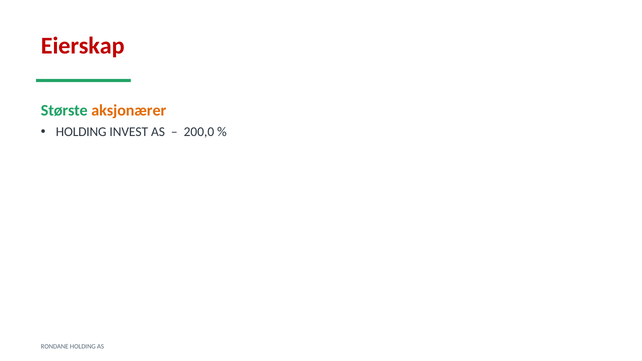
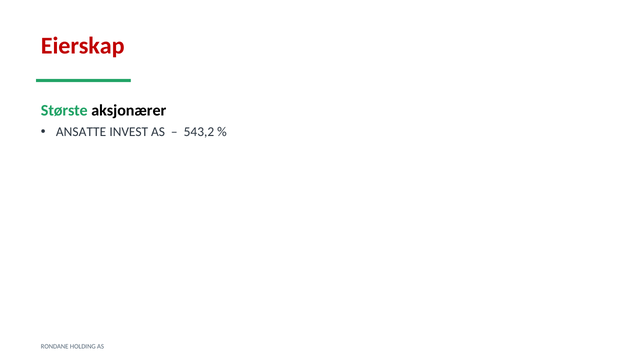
aksjonærer colour: orange -> black (129, 111)
HOLDING: HOLDING -> ANSATTE (81, 132)
200,0: 200,0 -> 543,2 (199, 132)
